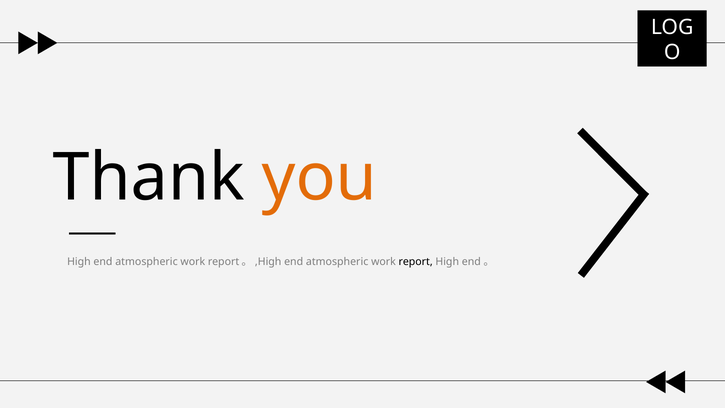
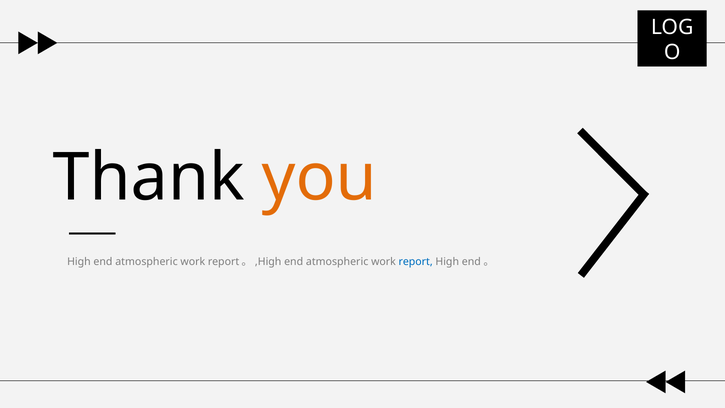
report colour: black -> blue (416, 262)
